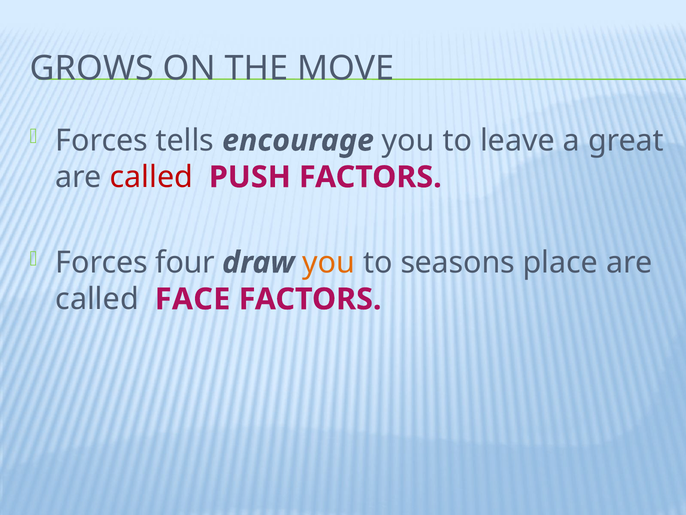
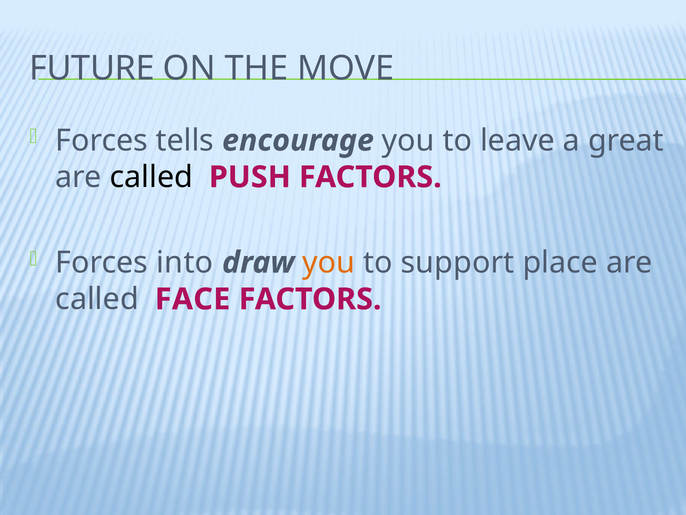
GROWS: GROWS -> FUTURE (92, 68)
called colour: red -> black (151, 177)
four: four -> into (185, 262)
seasons: seasons -> support (457, 262)
